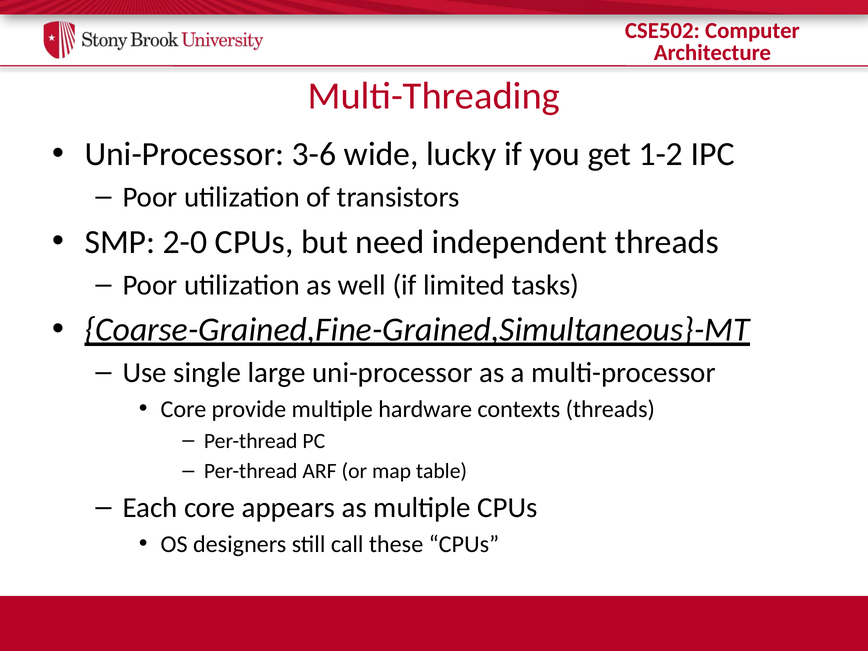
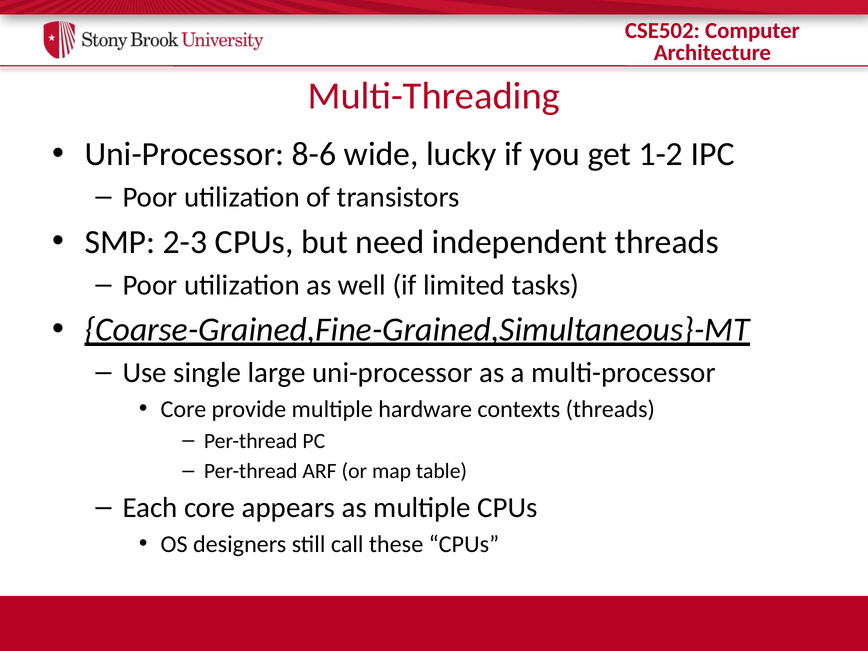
3-6: 3-6 -> 8-6 (314, 154)
2-0: 2-0 -> 2-3 (185, 242)
